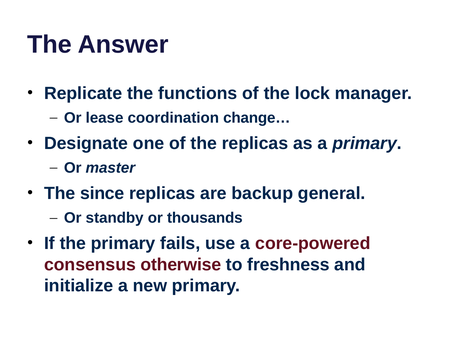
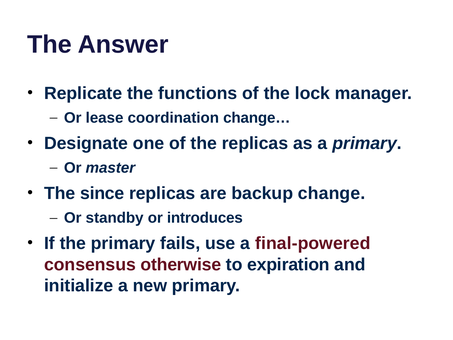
general: general -> change (332, 193)
thousands: thousands -> introduces (205, 218)
core-powered: core-powered -> final-powered (313, 243)
freshness: freshness -> expiration (288, 264)
